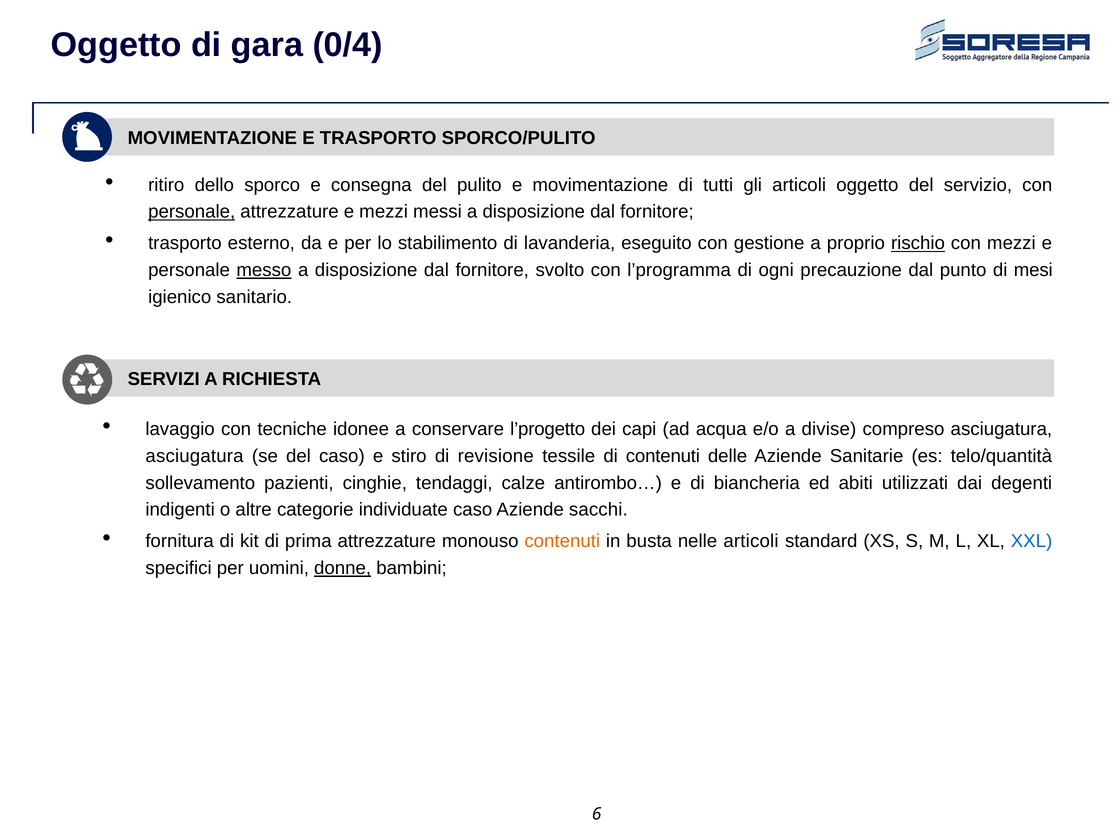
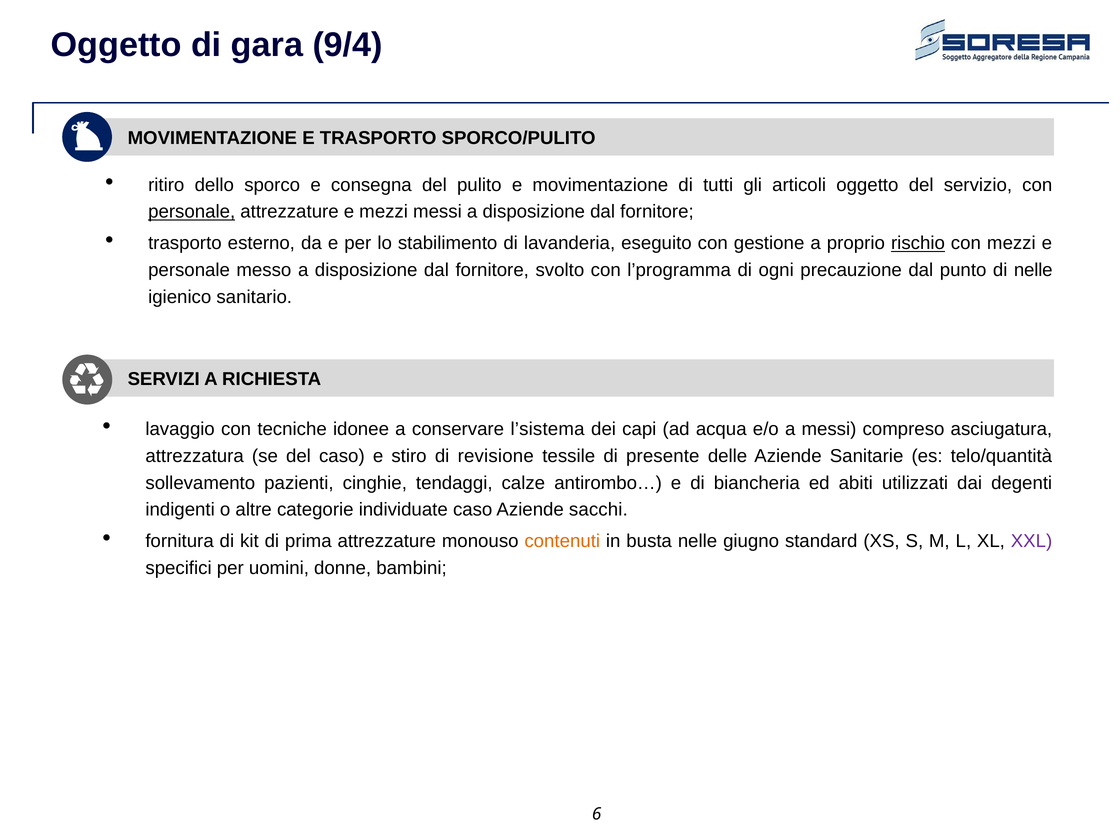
0/4: 0/4 -> 9/4 (348, 45)
messo underline: present -> none (264, 270)
di mesi: mesi -> nelle (1033, 270)
l’progetto: l’progetto -> l’sistema (548, 429)
a divise: divise -> messi (829, 429)
asciugatura: asciugatura -> attrezzatura (195, 456)
di contenuti: contenuti -> presente (663, 456)
nelle articoli: articoli -> giugno (751, 541)
XXL colour: blue -> purple (1032, 541)
donne underline: present -> none (343, 568)
